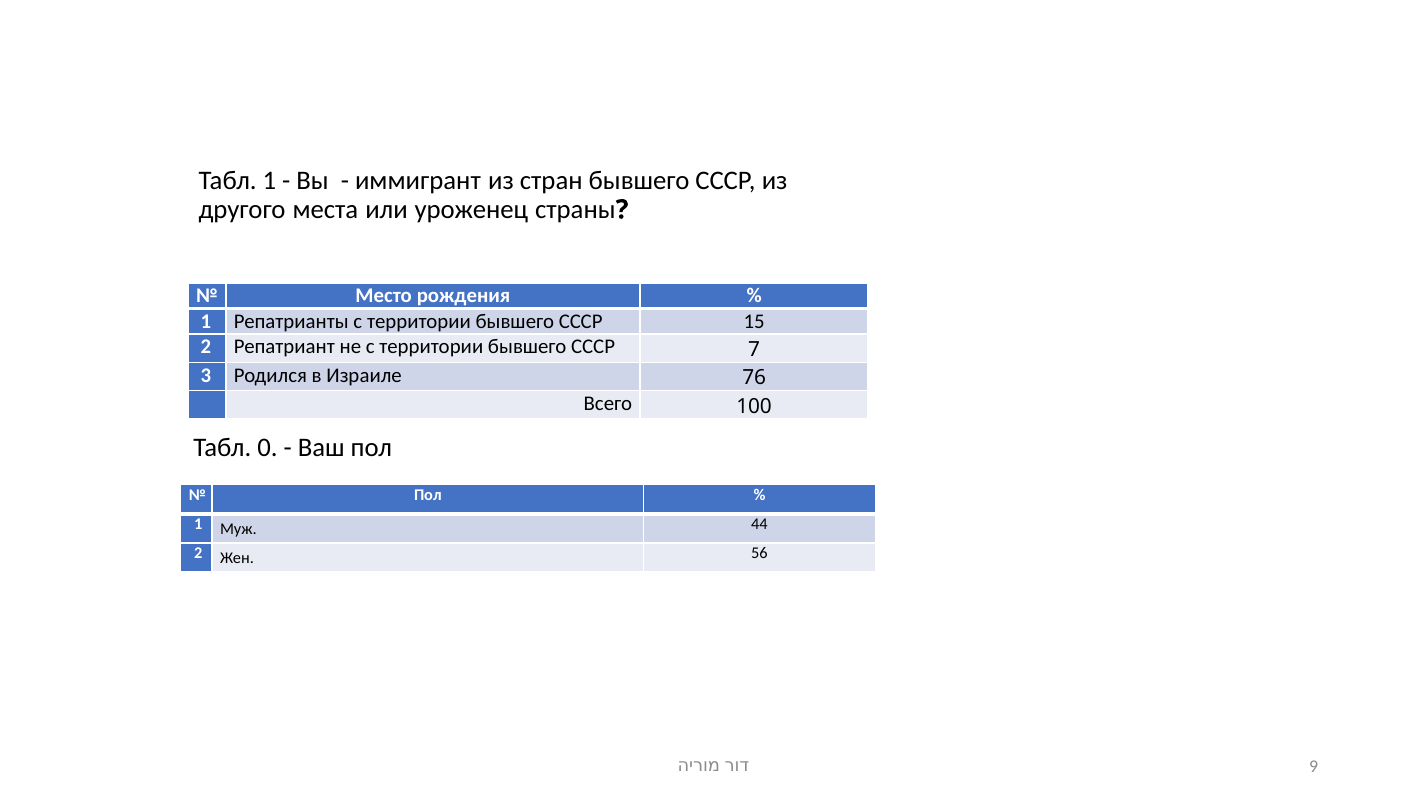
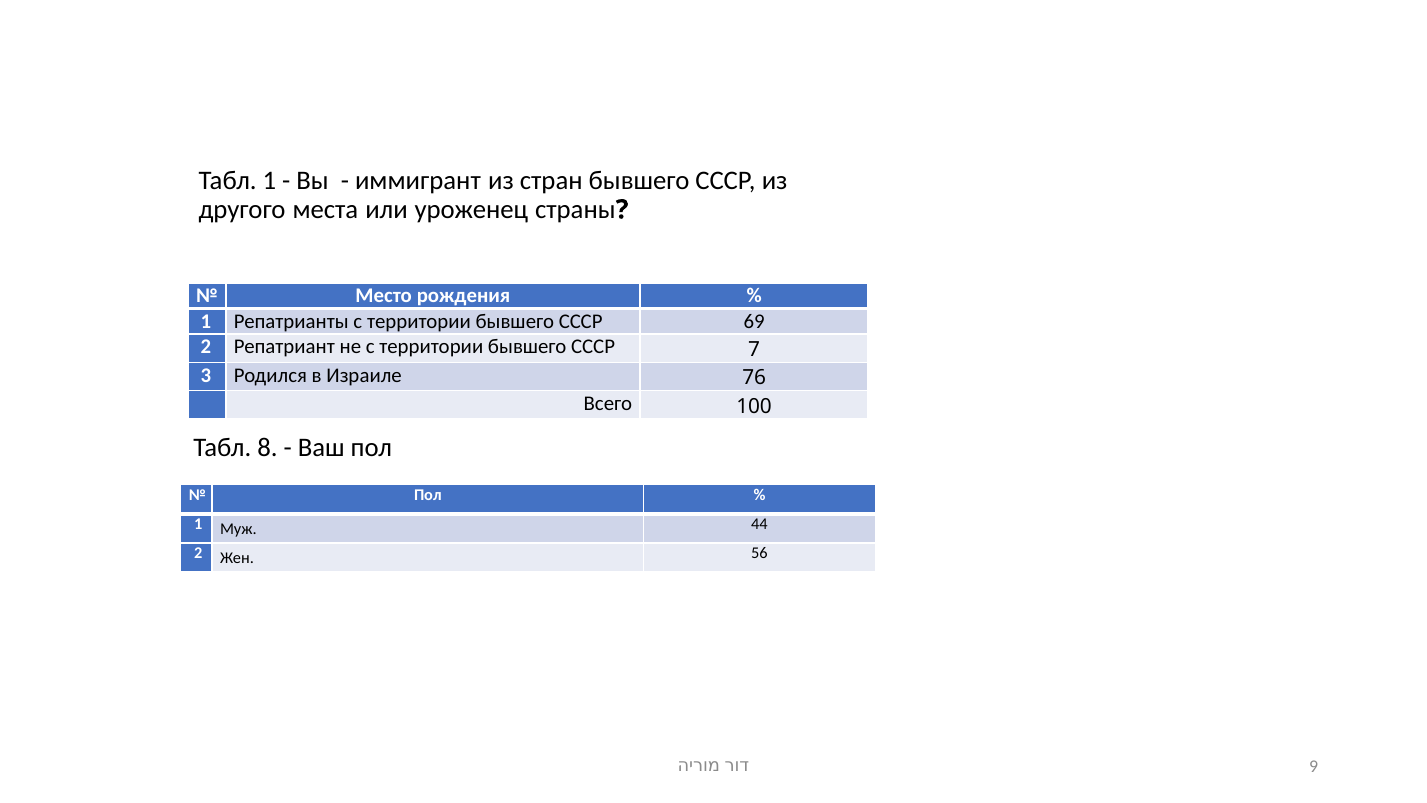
15: 15 -> 69 (754, 321)
0: 0 -> 8 (267, 448)
